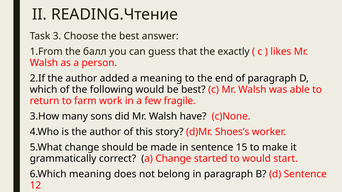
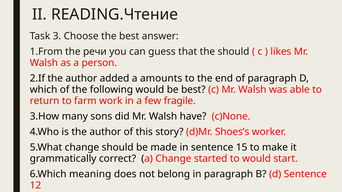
балл: балл -> речи (95, 52)
the exactly: exactly -> should (234, 52)
a meaning: meaning -> amounts (161, 78)
